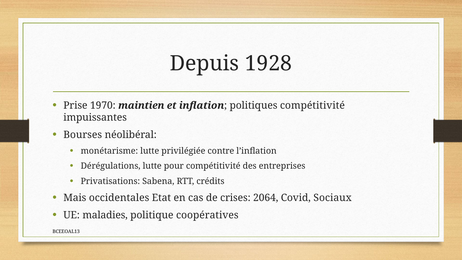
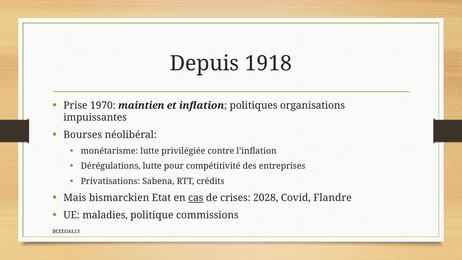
1928: 1928 -> 1918 (268, 63)
politiques compétitivité: compétitivité -> organisations (312, 105)
occidentales: occidentales -> bismarckien (119, 198)
cas underline: none -> present (196, 198)
2064: 2064 -> 2028 (266, 198)
Sociaux: Sociaux -> Flandre (333, 198)
coopératives: coopératives -> commissions (207, 215)
